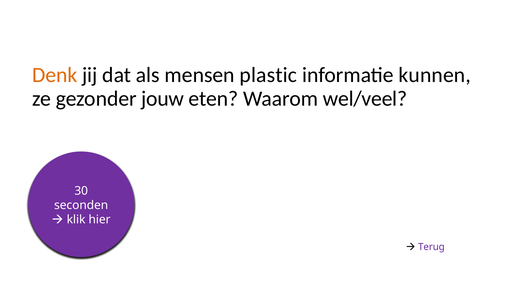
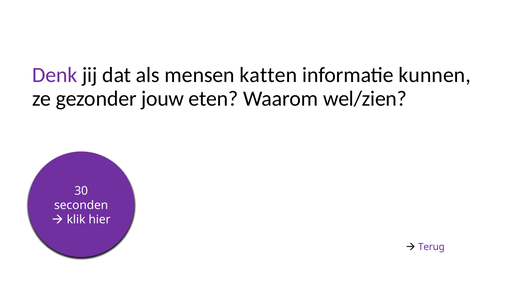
Denk colour: orange -> purple (55, 75)
plastic: plastic -> katten (268, 75)
wel/veel: wel/veel -> wel/zien (365, 98)
